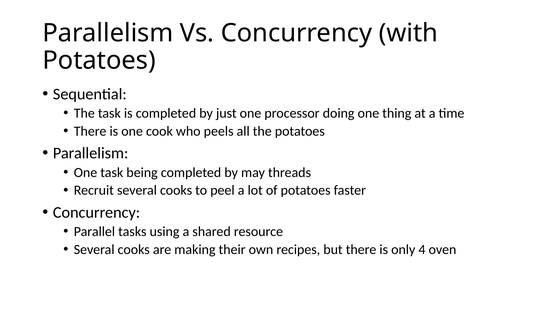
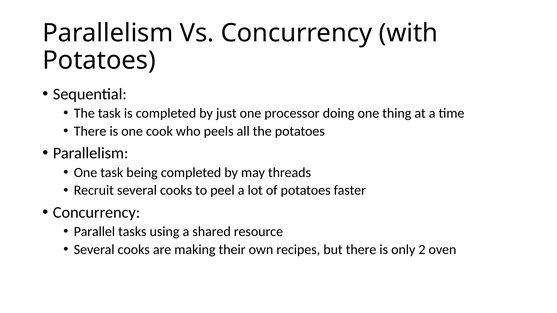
4: 4 -> 2 (422, 250)
